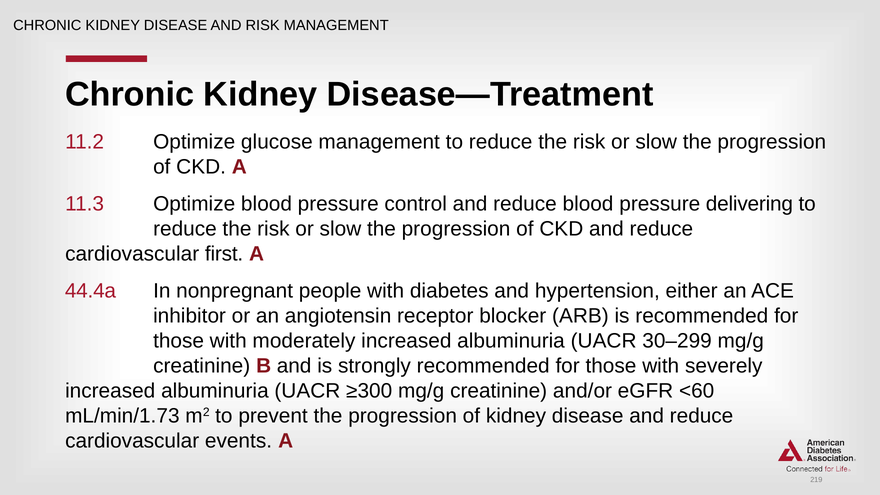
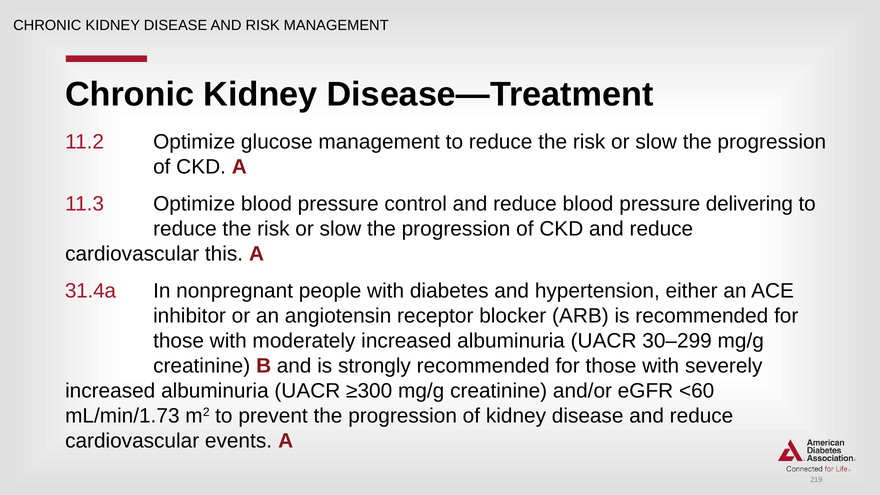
first: first -> this (224, 254)
44.4a: 44.4a -> 31.4a (90, 291)
